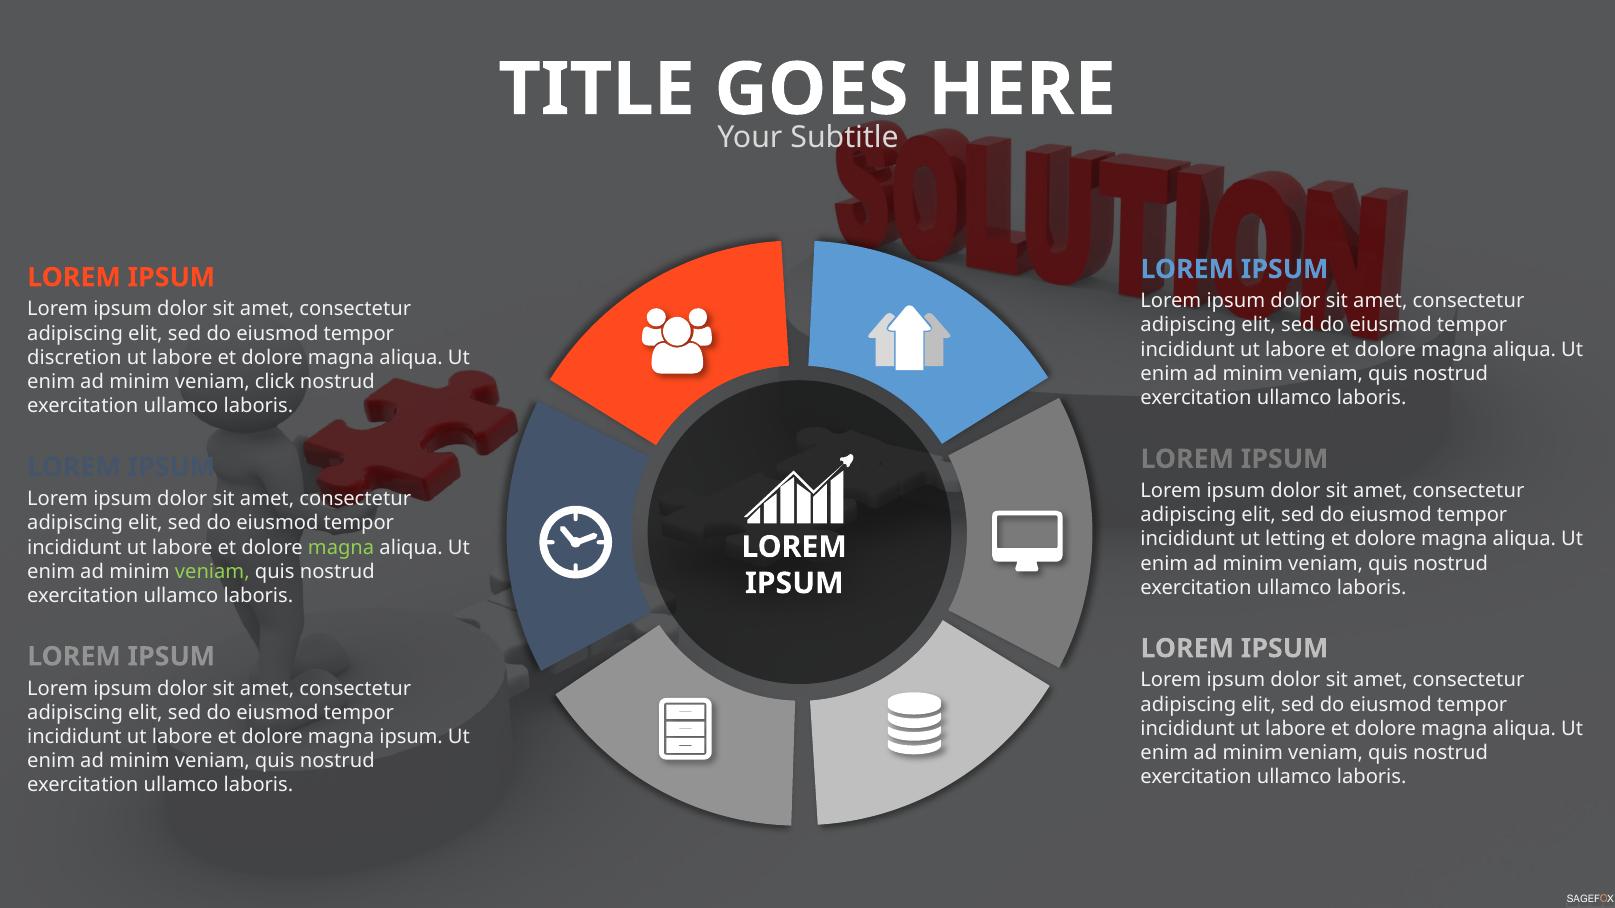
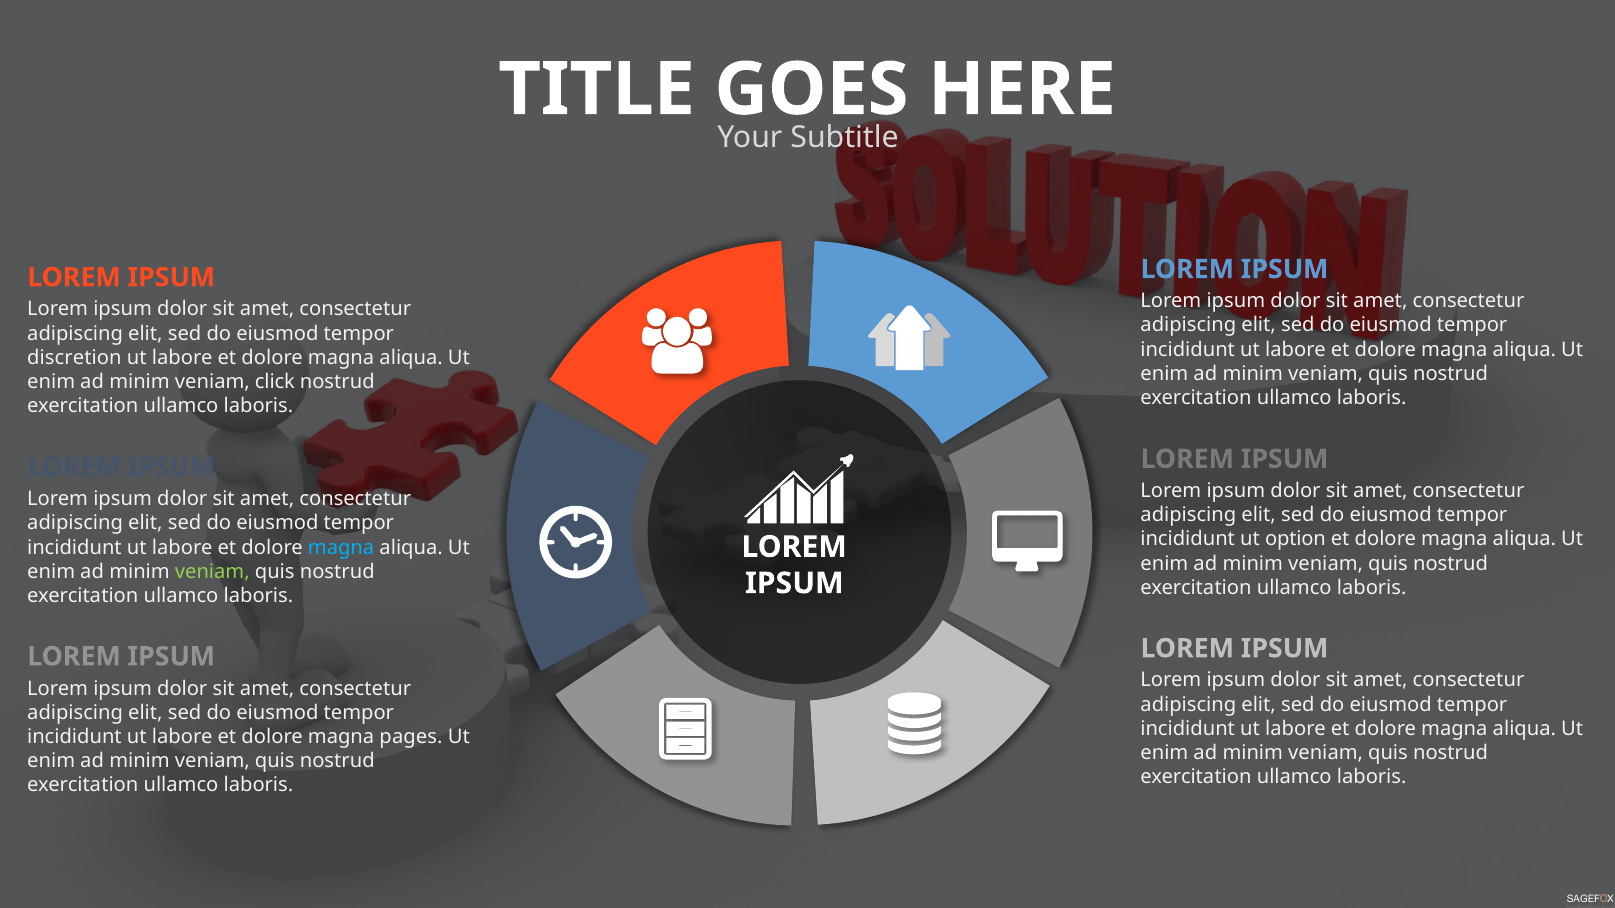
letting: letting -> option (1296, 540)
magna colour: light green -> light blue (341, 548)
magna ipsum: ipsum -> pages (411, 737)
